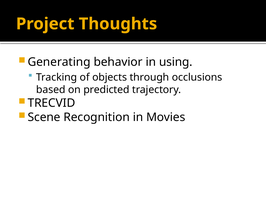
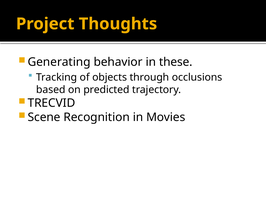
using: using -> these (176, 62)
